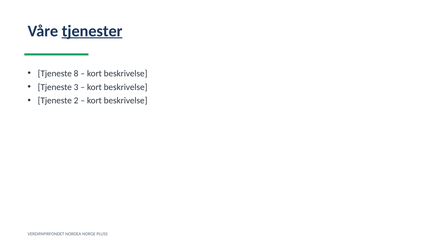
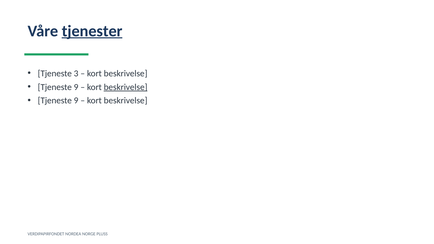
8: 8 -> 3 (76, 74)
3: 3 -> 9 (76, 87)
beskrivelse underline: none -> present (126, 87)
2: 2 -> 9 (76, 101)
